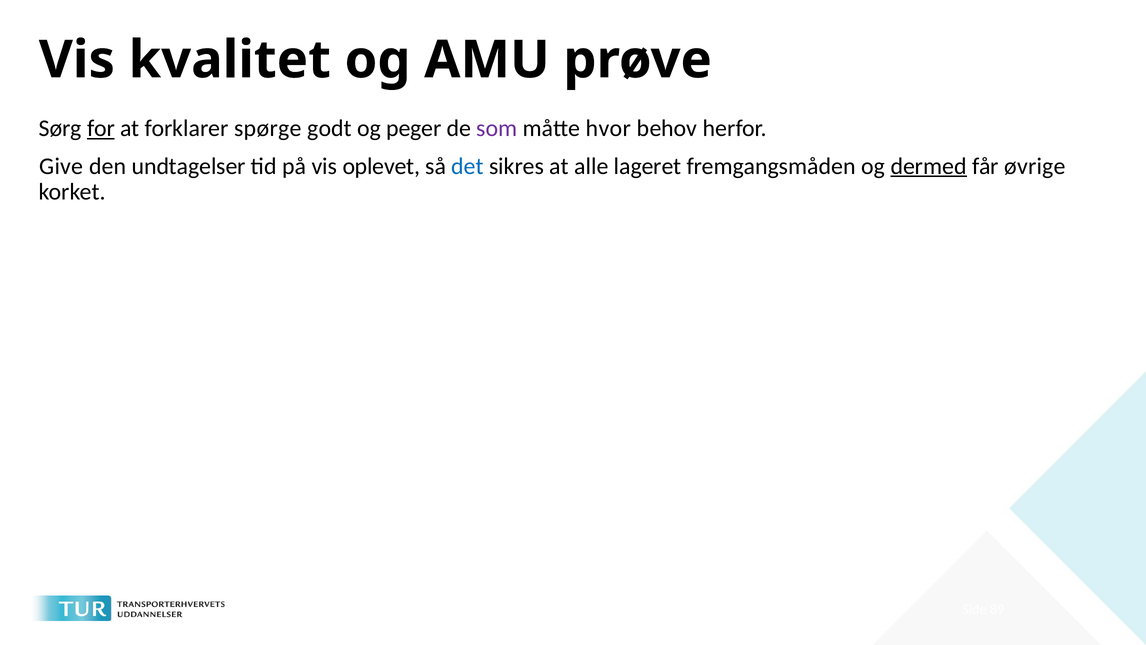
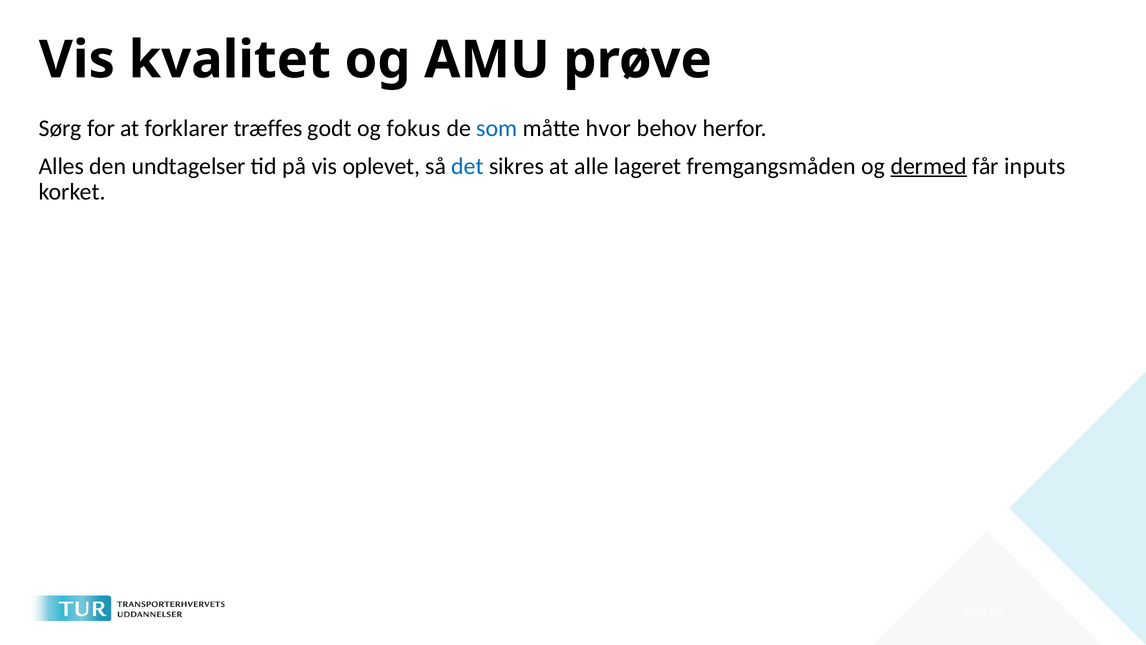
for underline: present -> none (101, 128)
spørge: spørge -> træffes (268, 128)
peger: peger -> fokus (414, 128)
som colour: purple -> blue (497, 128)
Give: Give -> Alles (61, 166)
øvrige: øvrige -> inputs (1035, 166)
